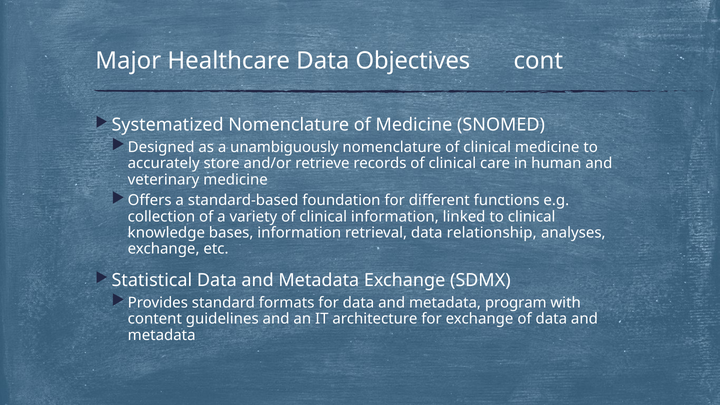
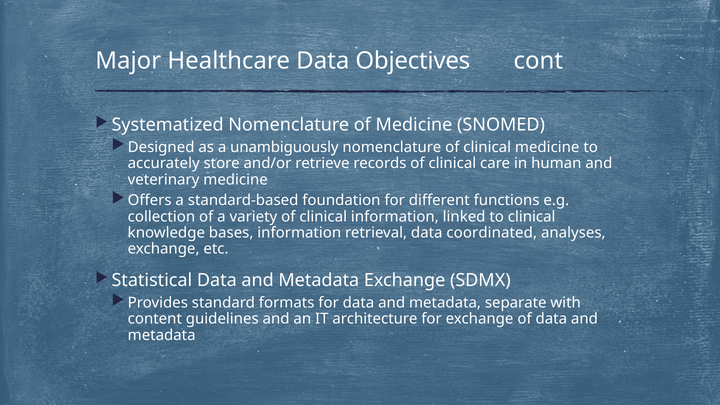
relationship: relationship -> coordinated (492, 233)
program: program -> separate (516, 303)
